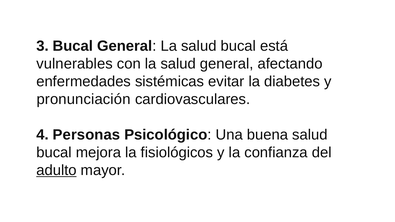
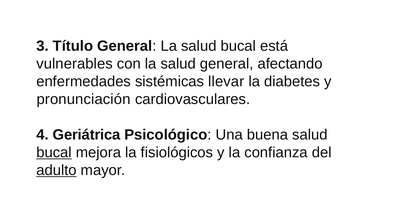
3 Bucal: Bucal -> Título (73, 46)
evitar: evitar -> llevar (226, 82)
Personas: Personas -> Geriátrica (87, 135)
bucal underline: none -> present (54, 153)
